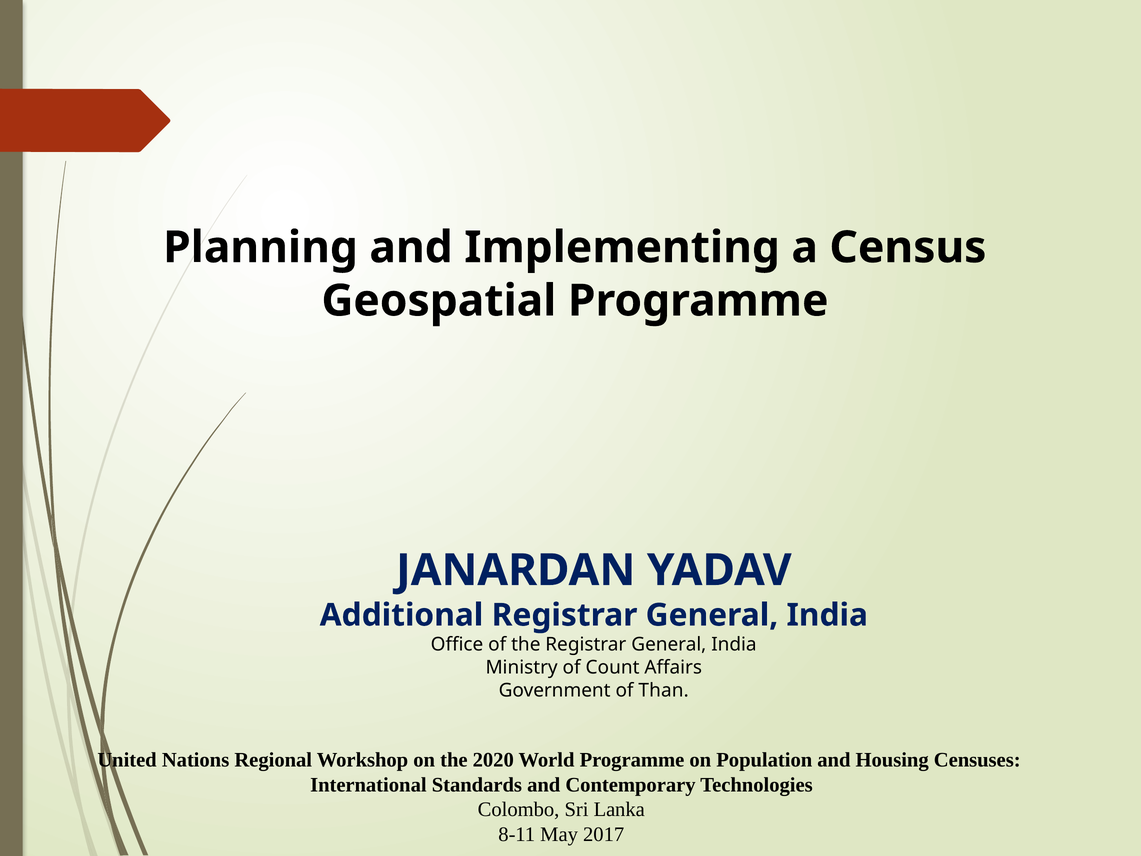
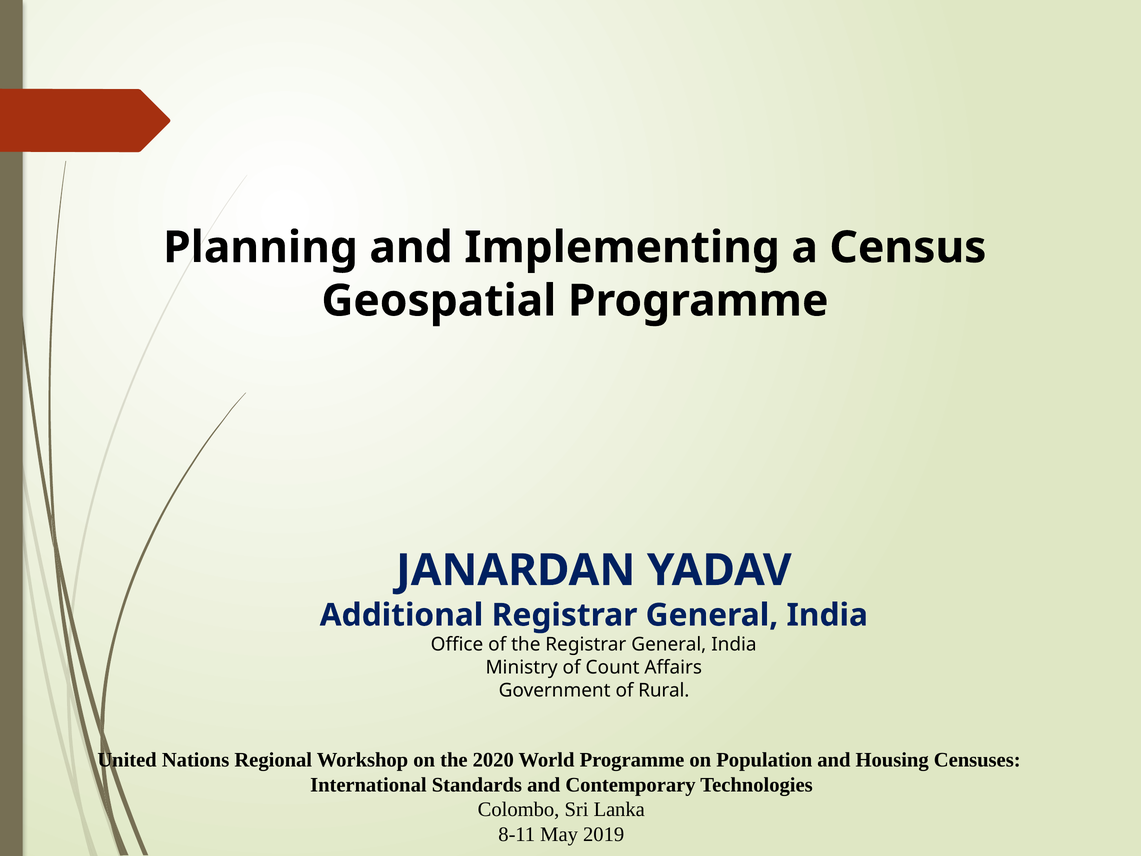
Than: Than -> Rural (664, 690)
2017: 2017 -> 2019 (604, 834)
